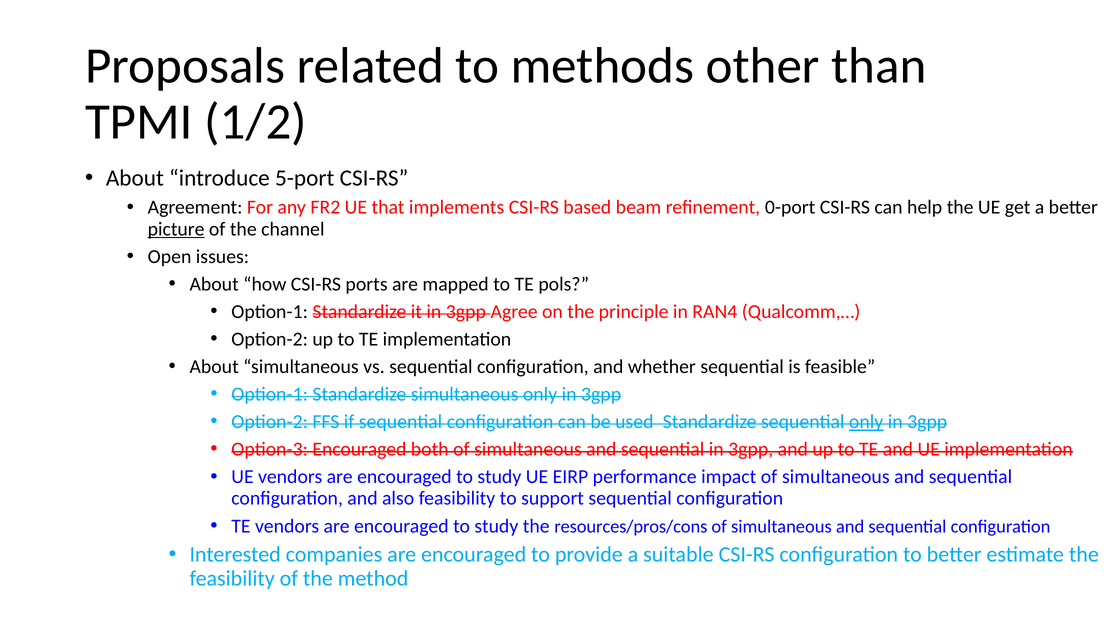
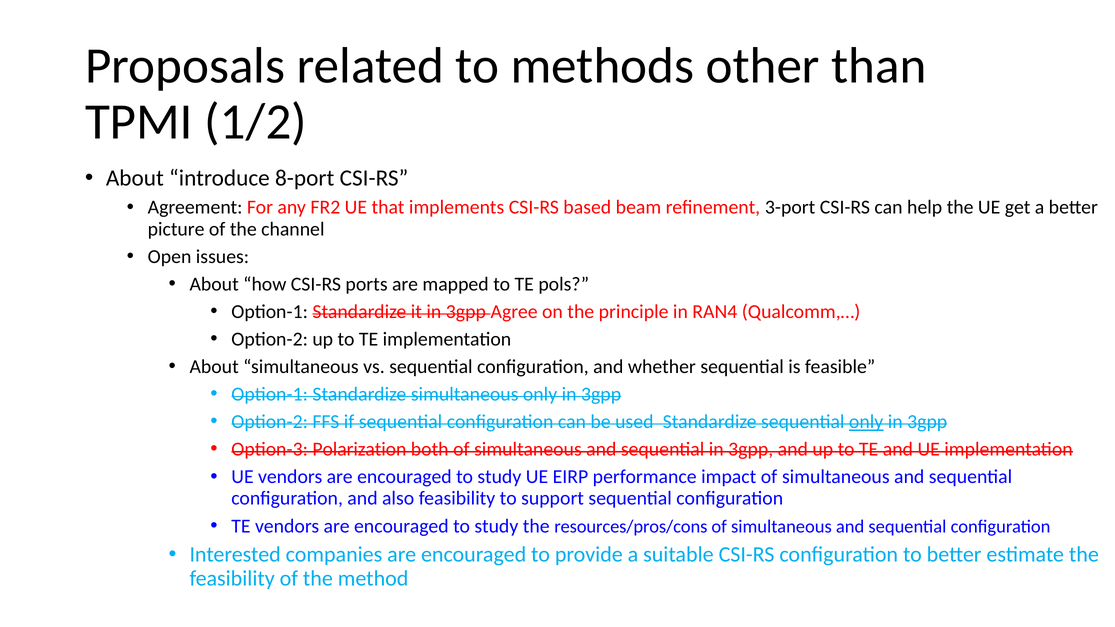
5-port: 5-port -> 8-port (305, 178)
0-port: 0-port -> 3-port (790, 207)
picture underline: present -> none (176, 229)
Option-3 Encouraged: Encouraged -> Polarization (359, 449)
